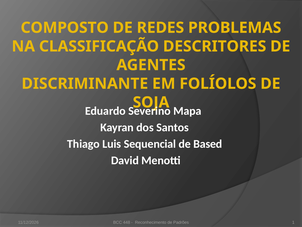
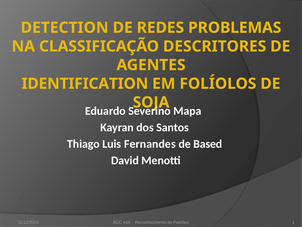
COMPOSTO: COMPOSTO -> DETECTION (65, 28)
DISCRIMINANTE: DISCRIMINANTE -> IDENTIFICATION (85, 83)
Sequencial: Sequencial -> Fernandes (150, 144)
